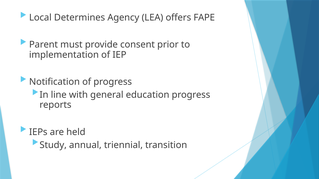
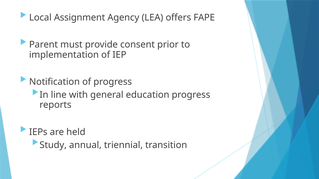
Determines: Determines -> Assignment (80, 18)
